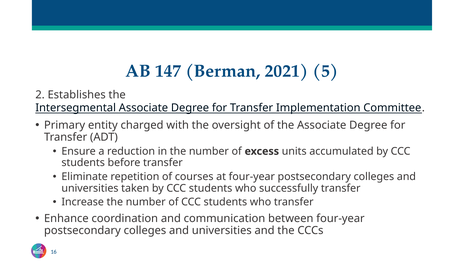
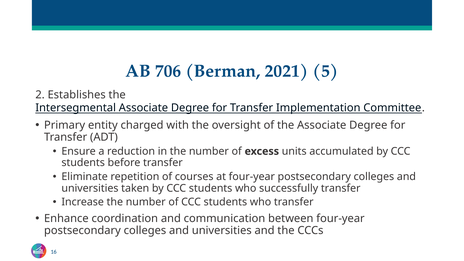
147: 147 -> 706 (168, 71)
